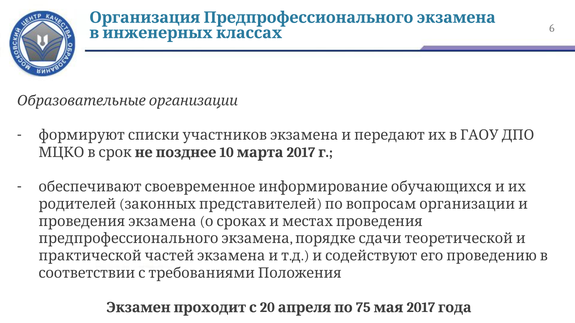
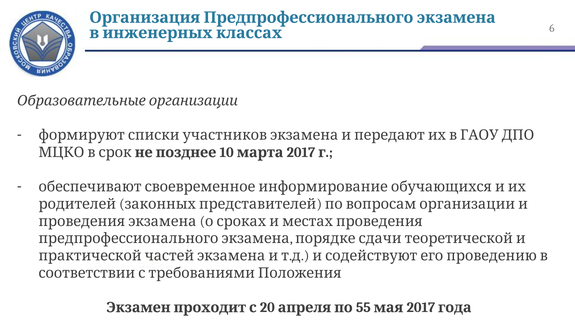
75: 75 -> 55 (363, 308)
